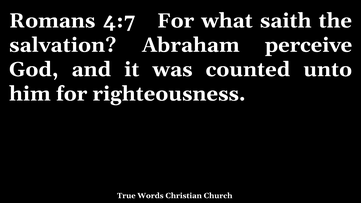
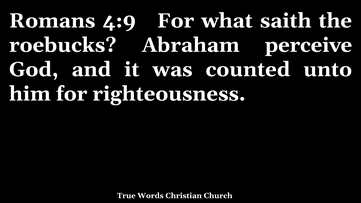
4:7: 4:7 -> 4:9 (119, 21)
salvation: salvation -> roebucks (63, 45)
